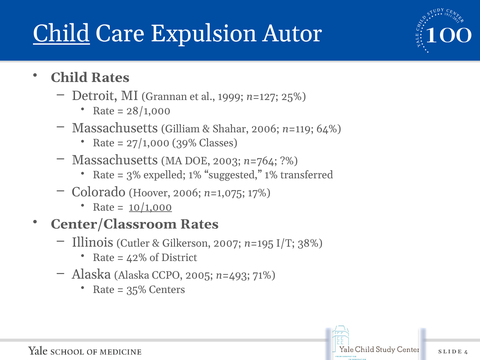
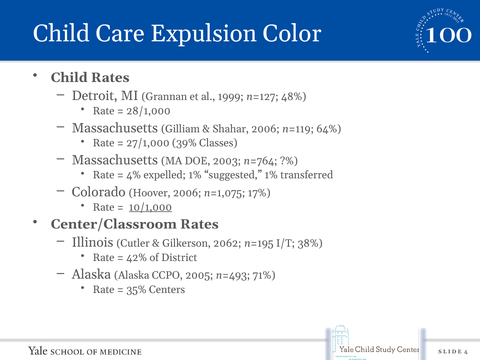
Child underline: present -> none (62, 34)
Autor: Autor -> Color (292, 34)
25%: 25% -> 48% (294, 97)
3%: 3% -> 4% (134, 175)
2007: 2007 -> 2062 (227, 243)
